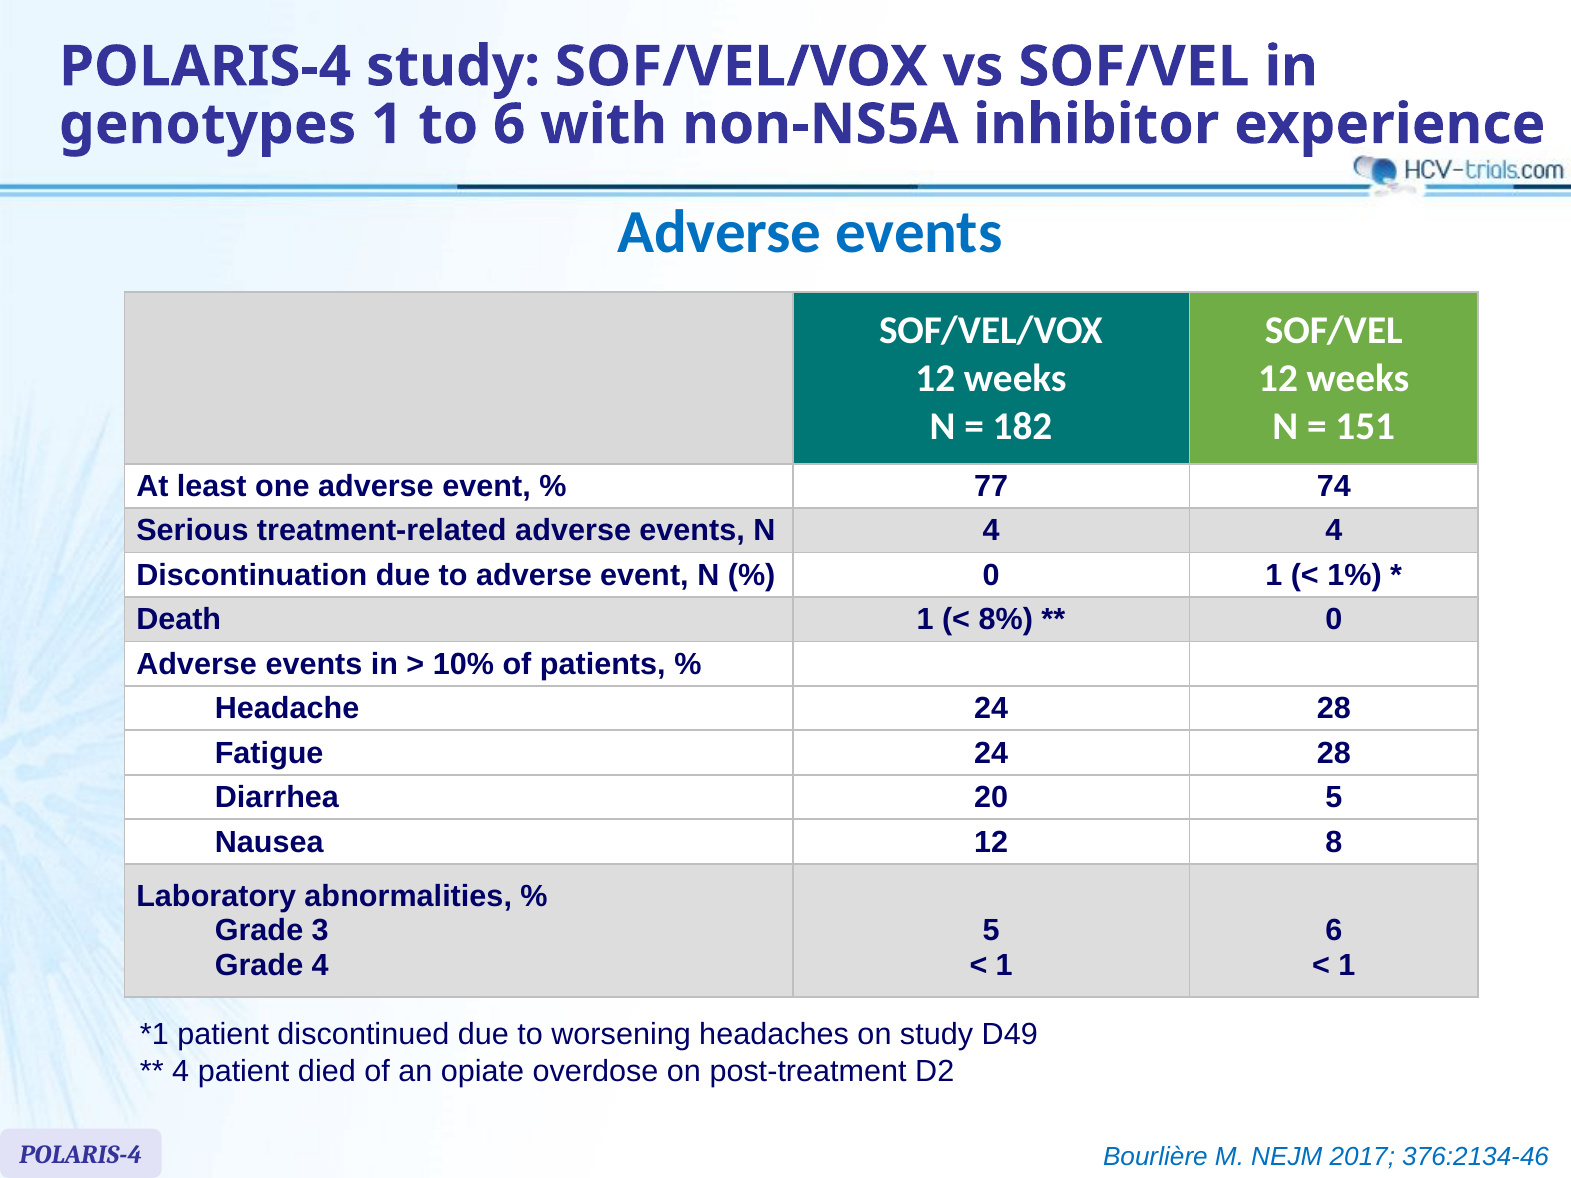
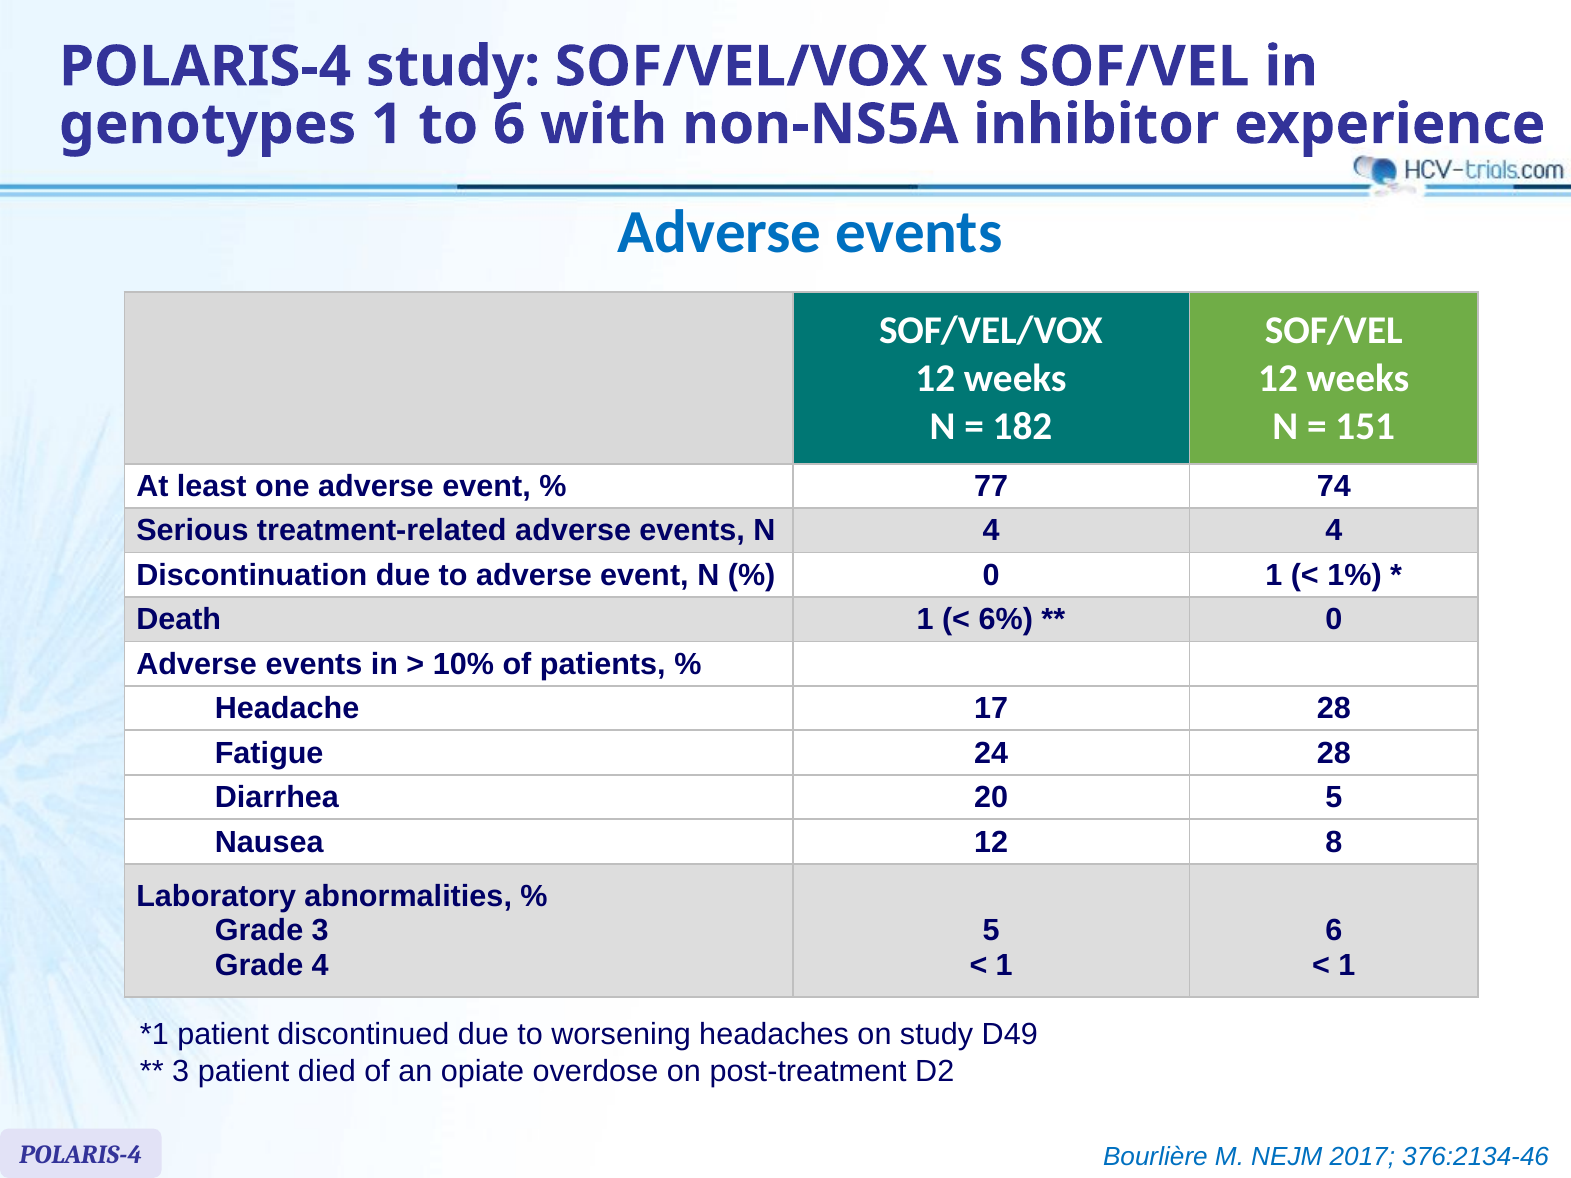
8%: 8% -> 6% (1006, 620)
Headache 24: 24 -> 17 (991, 709)
4: 4 -> 3 (181, 1072)
